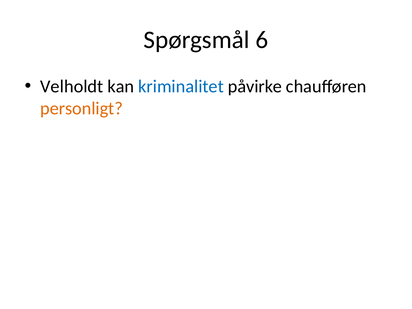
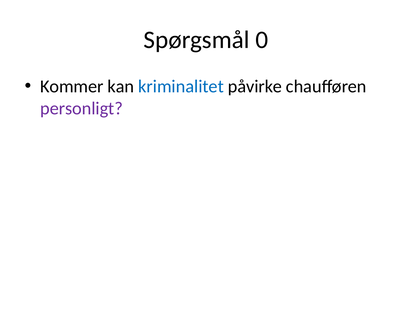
6: 6 -> 0 (262, 40)
Velholdt: Velholdt -> Kommer (72, 86)
personligt colour: orange -> purple (81, 108)
